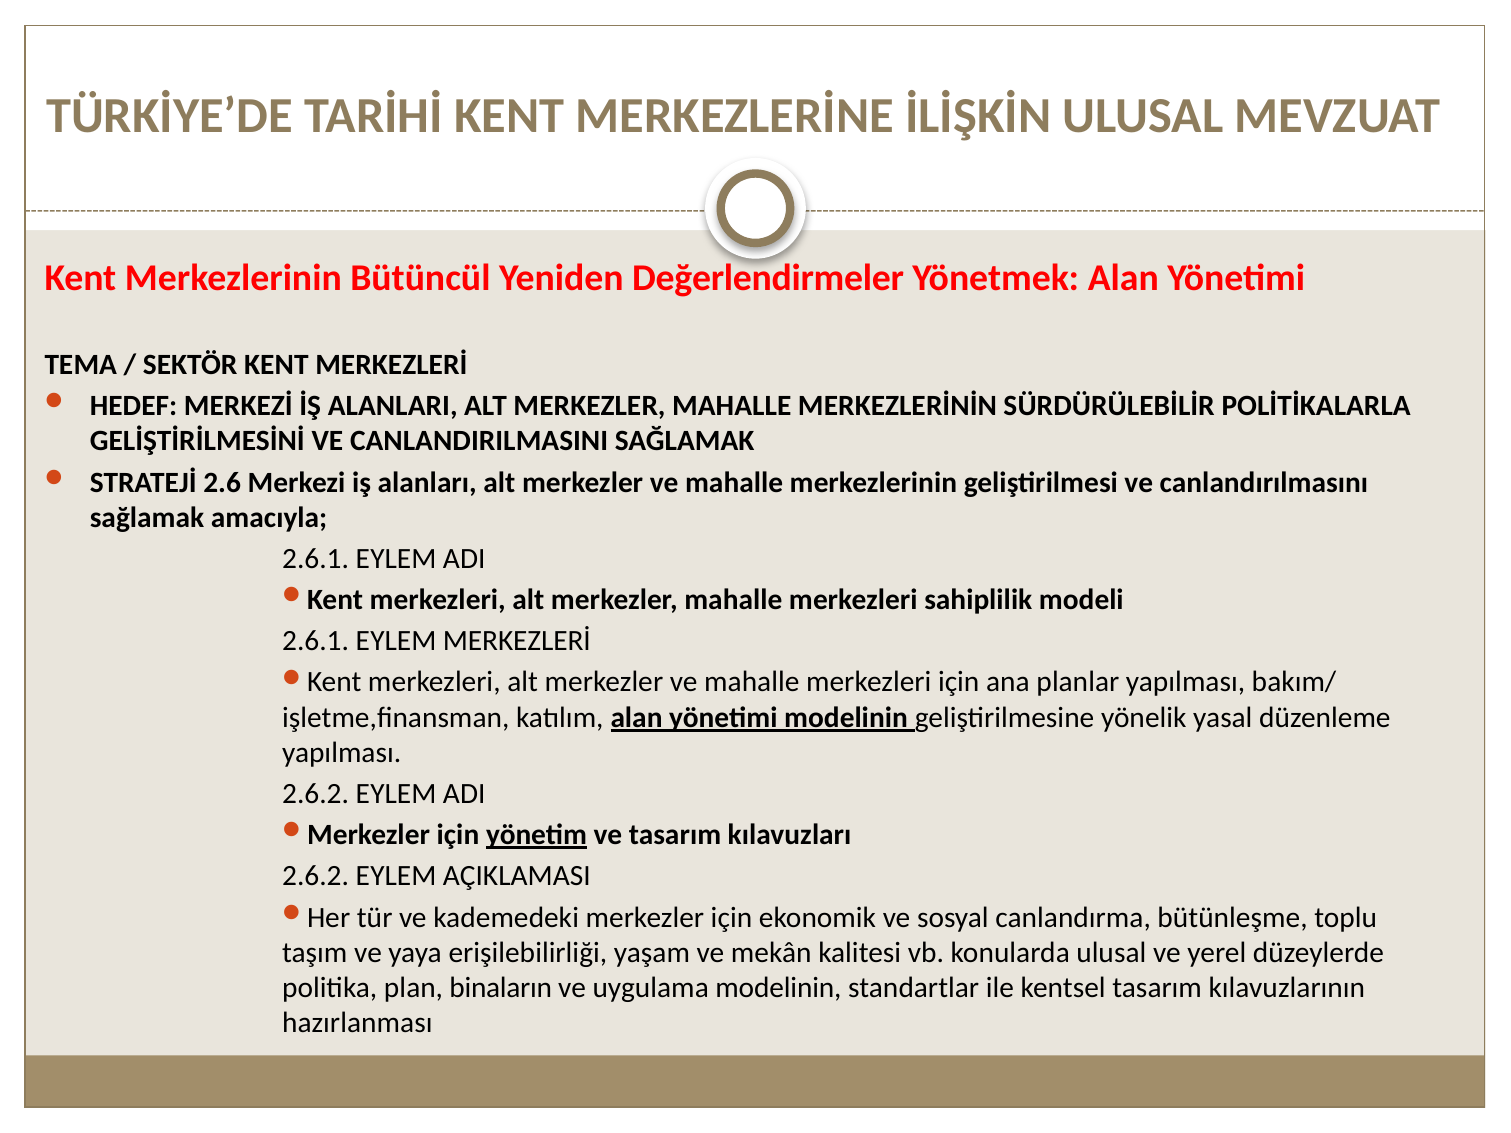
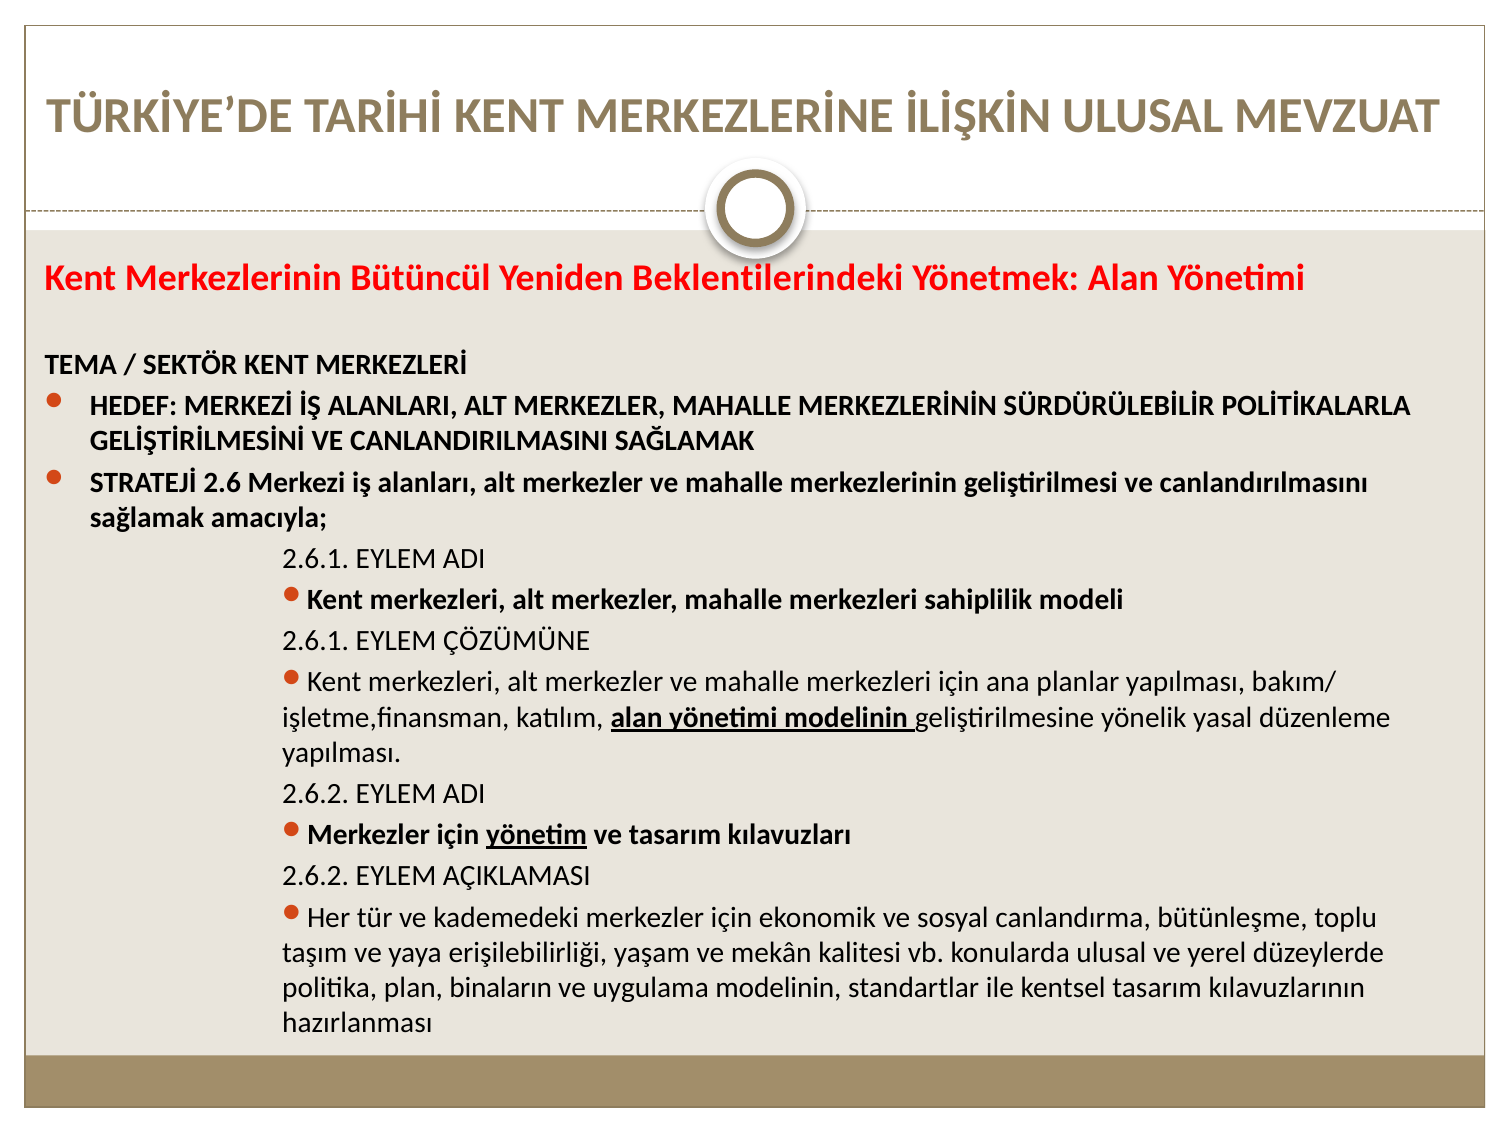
Değerlendirmeler: Değerlendirmeler -> Beklentilerindeki (768, 278)
EYLEM MERKEZLERİ: MERKEZLERİ -> ÇÖZÜMÜNE (517, 641)
